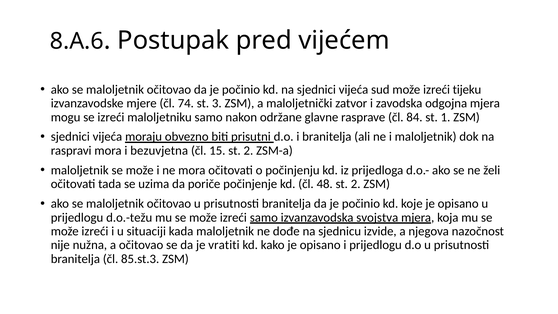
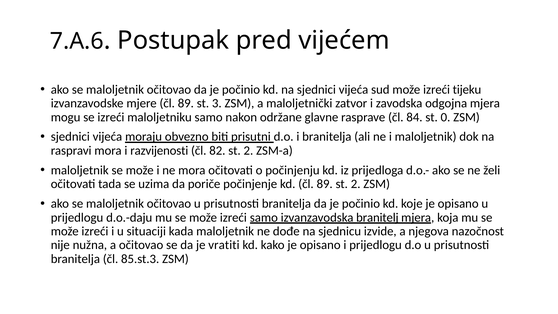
8.A.6: 8.A.6 -> 7.A.6 (77, 41)
mjere čl 74: 74 -> 89 (186, 103)
1: 1 -> 0 (445, 117)
bezuvjetna: bezuvjetna -> razvijenosti (159, 151)
15: 15 -> 82 (217, 151)
kd čl 48: 48 -> 89 (325, 184)
d.o.-težu: d.o.-težu -> d.o.-daju (129, 217)
svojstva: svojstva -> branitelj (377, 217)
